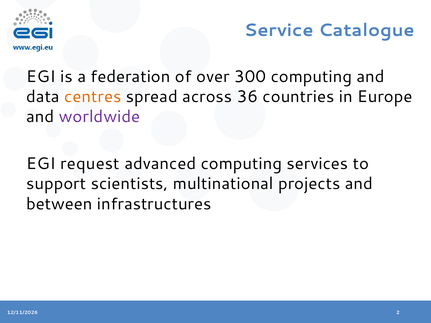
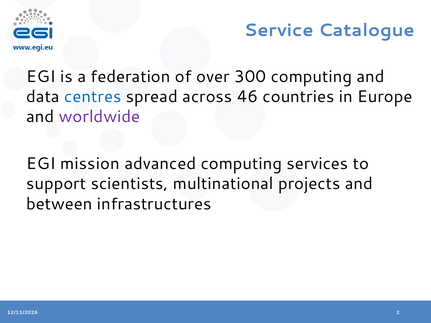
centres colour: orange -> blue (93, 97)
36: 36 -> 46 (247, 97)
request: request -> mission (90, 164)
